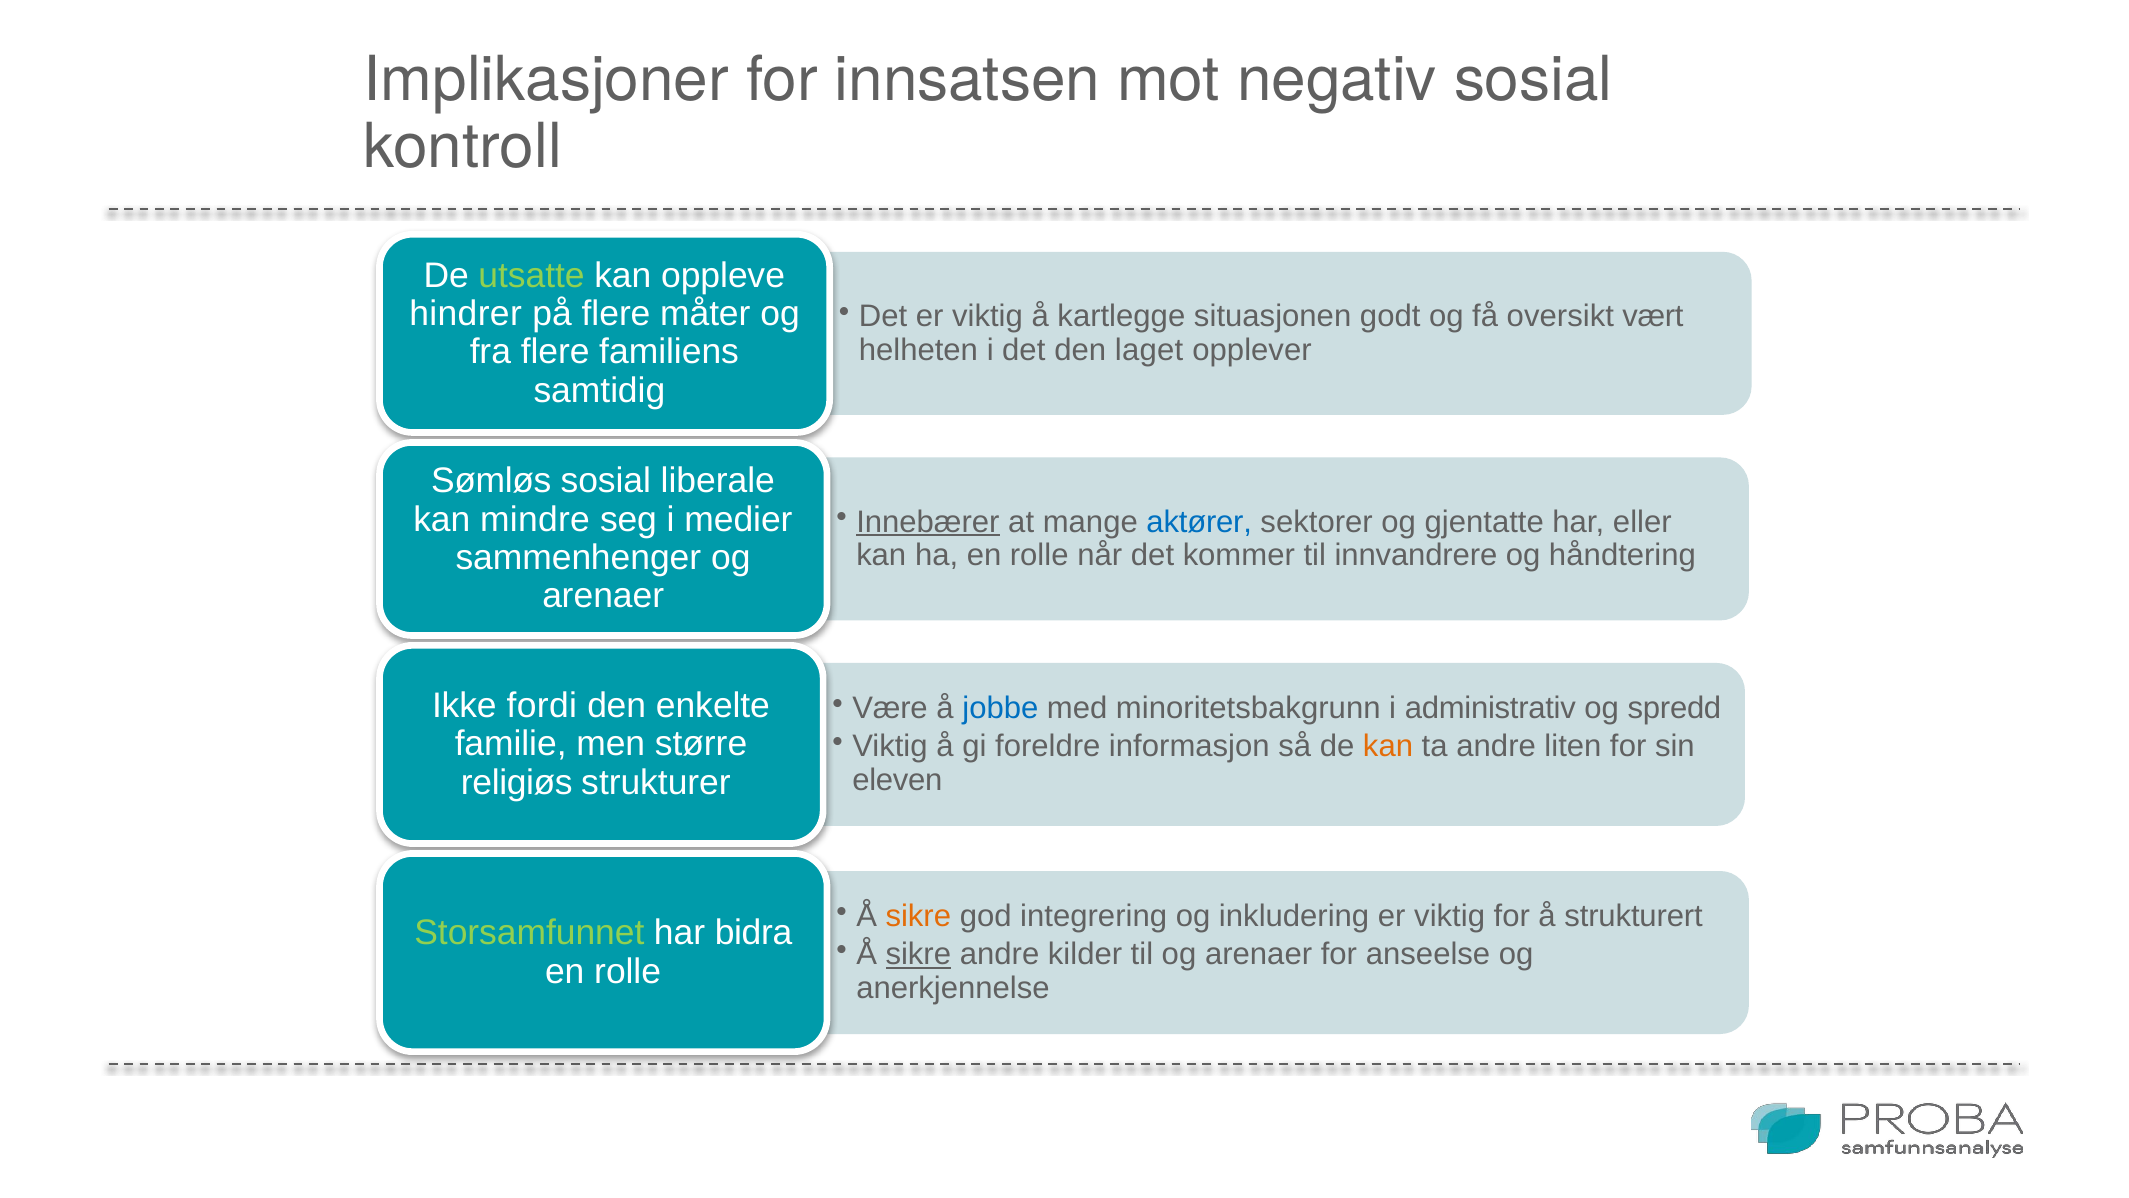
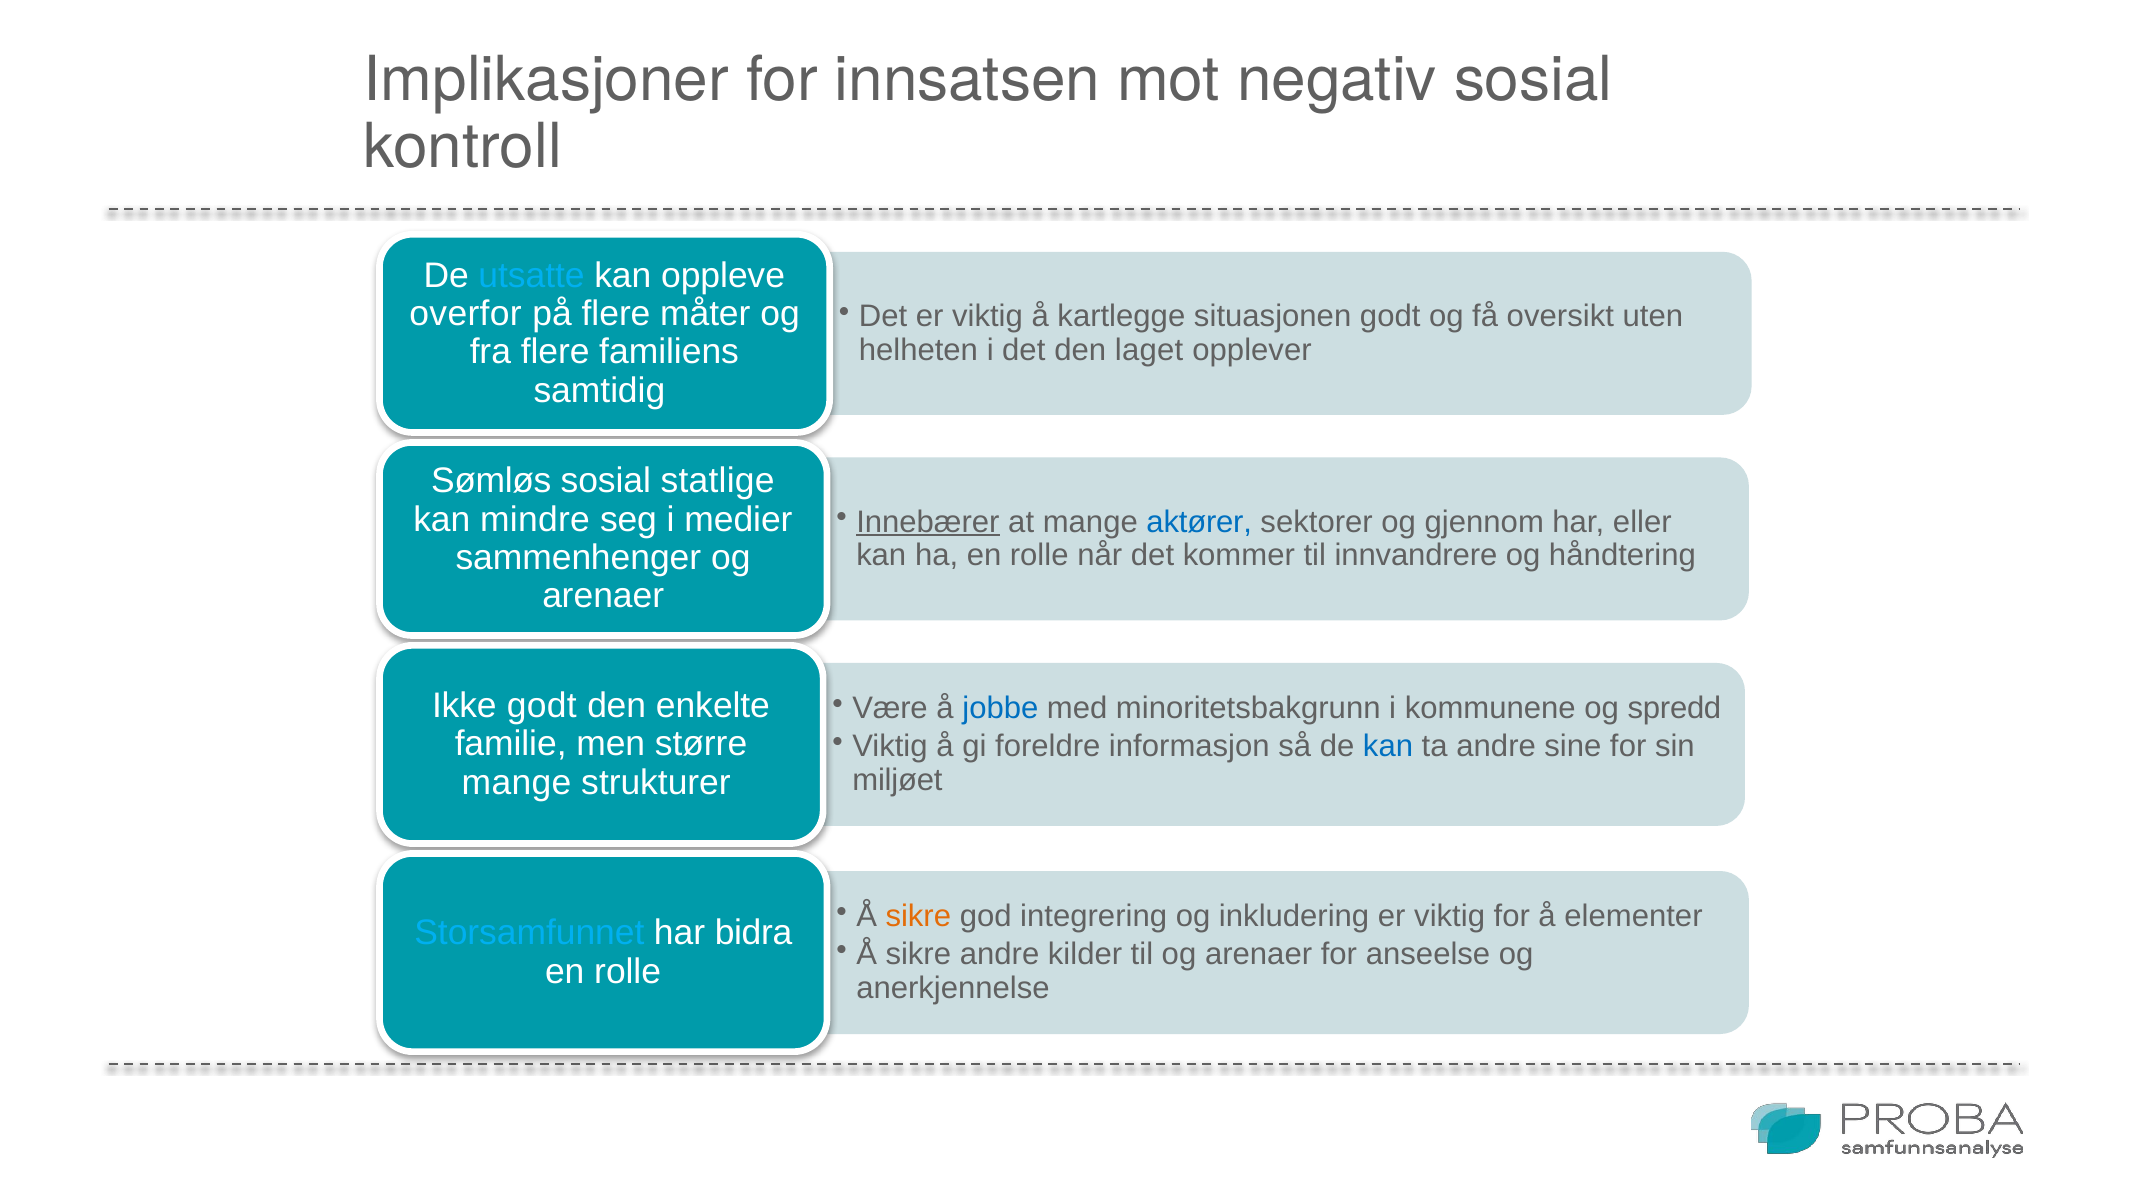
utsatte colour: light green -> light blue (531, 276)
hindrer: hindrer -> overfor (466, 314)
vært: vært -> uten (1653, 316)
liberale: liberale -> statlige (718, 481)
gjentatte: gjentatte -> gjennom (1484, 522)
Ikke fordi: fordi -> godt (542, 706)
administrativ: administrativ -> kommunene (1490, 708)
kan colour: orange -> blue (1388, 746)
liten: liten -> sine (1573, 746)
eleven: eleven -> miljøet (897, 780)
religiøs: religiøs -> mange (517, 782)
strukturert: strukturert -> elementer (1634, 916)
Storsamfunnet colour: light green -> light blue (529, 933)
sikre underline: present -> none (918, 954)
